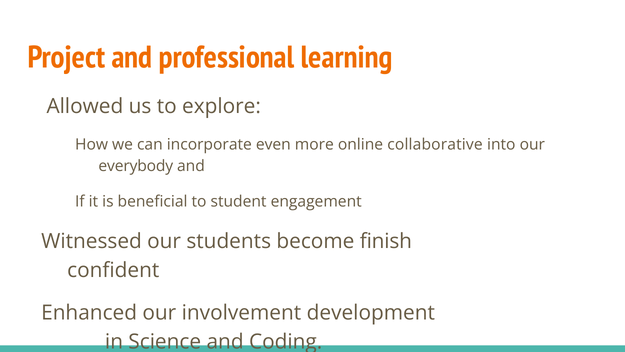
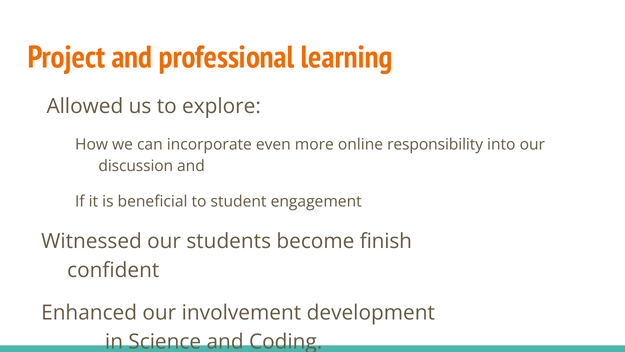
collaborative: collaborative -> responsibility (435, 144)
everybody: everybody -> discussion (136, 166)
